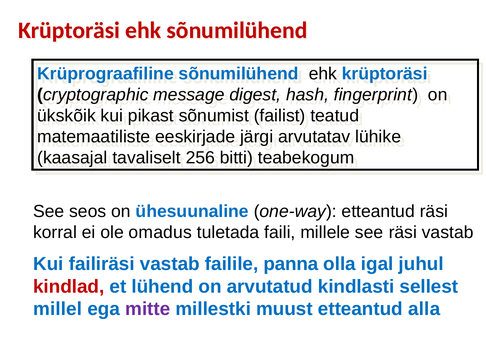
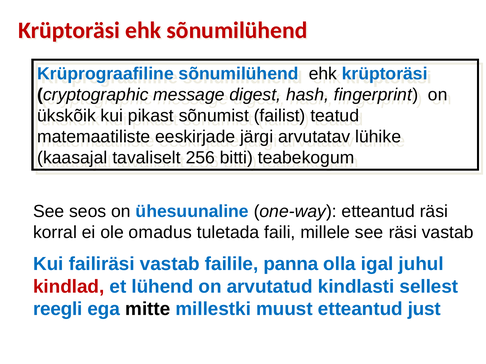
millel: millel -> reegli (58, 310)
mitte colour: purple -> black (148, 310)
alla: alla -> just (424, 310)
